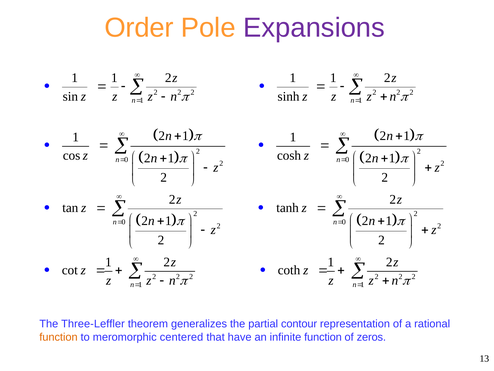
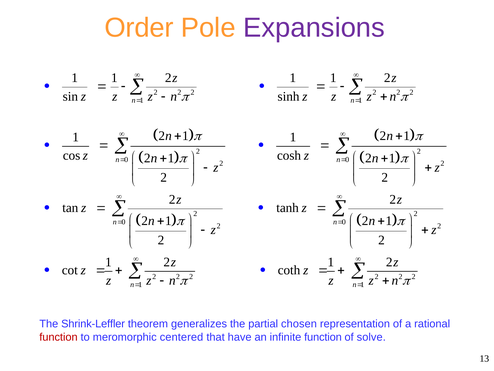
Three-Leffler: Three-Leffler -> Shrink-Leffler (93, 324)
contour: contour -> chosen (299, 324)
function colour: orange -> red (58, 337)
zeros: zeros -> solve (371, 337)
